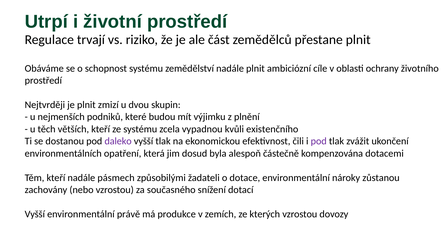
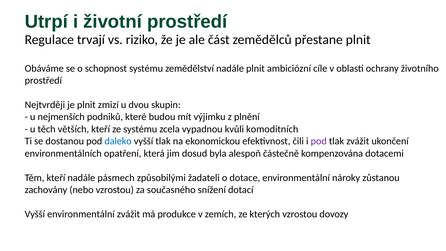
existenčního: existenčního -> komoditních (272, 129)
daleko colour: purple -> blue (118, 141)
environmentální právě: právě -> zvážit (128, 214)
